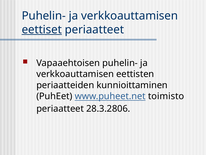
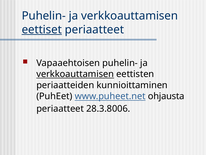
verkkoauttamisen underline: none -> present (75, 74)
toimisto: toimisto -> ohjausta (166, 96)
28.3.2806: 28.3.2806 -> 28.3.8006 (108, 108)
